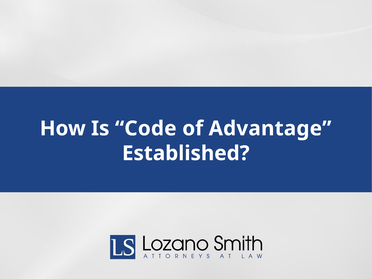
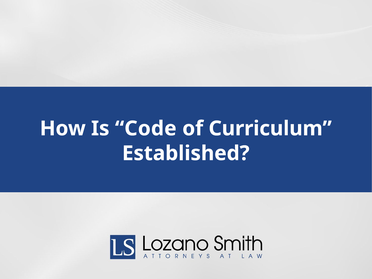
Advantage: Advantage -> Curriculum (270, 129)
